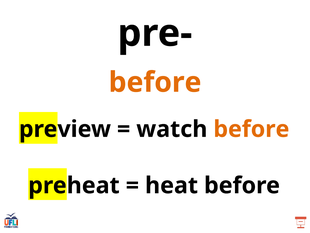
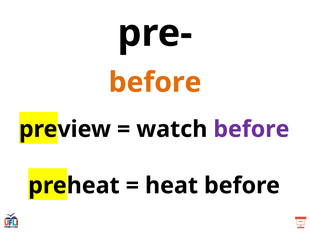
before colour: orange -> purple (251, 129)
